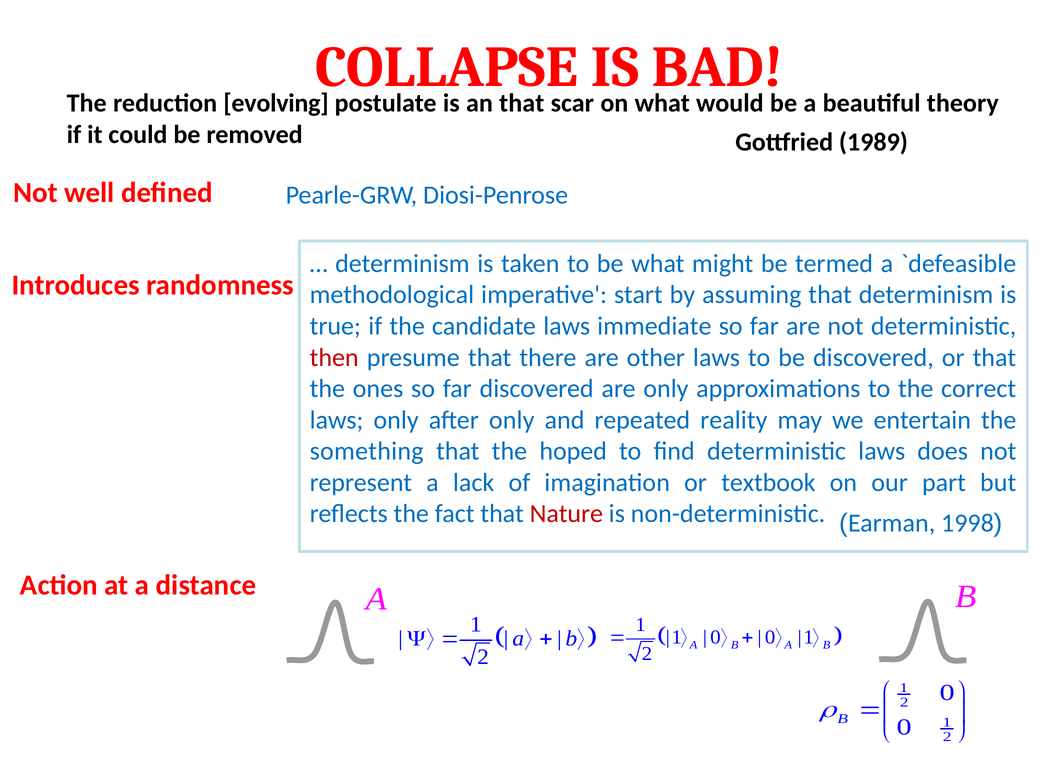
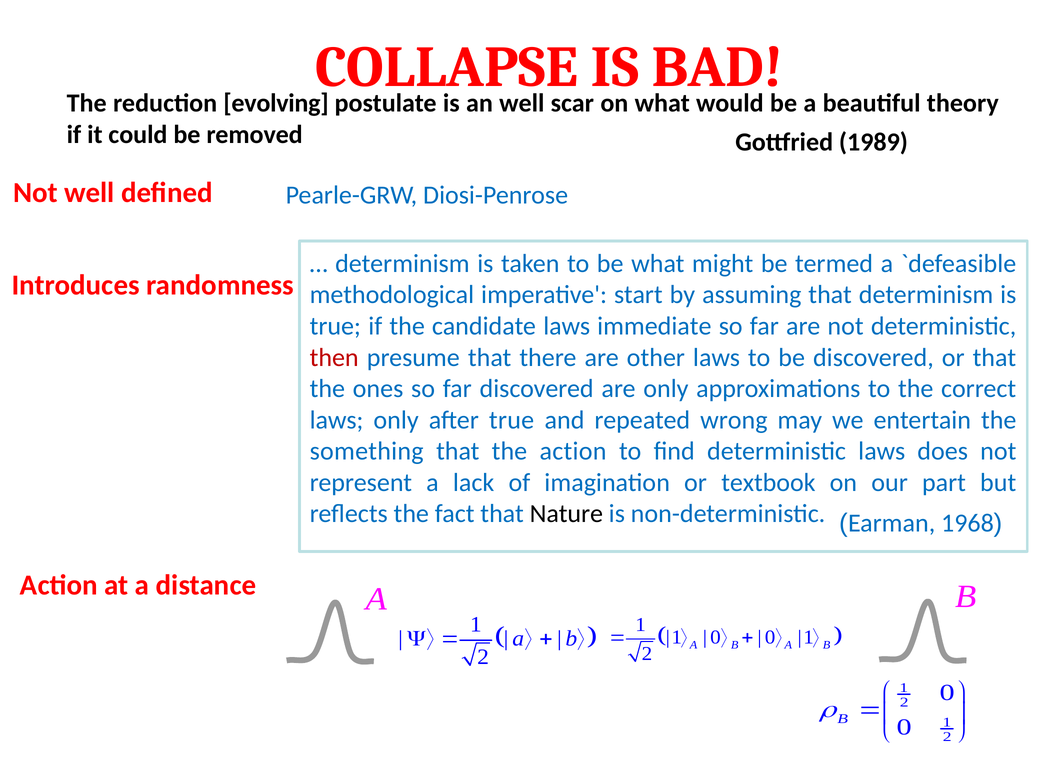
an that: that -> well (522, 103)
after only: only -> true (512, 420)
reality: reality -> wrong (734, 420)
the hoped: hoped -> action (573, 451)
Nature colour: red -> black (566, 514)
1998: 1998 -> 1968 (967, 523)
